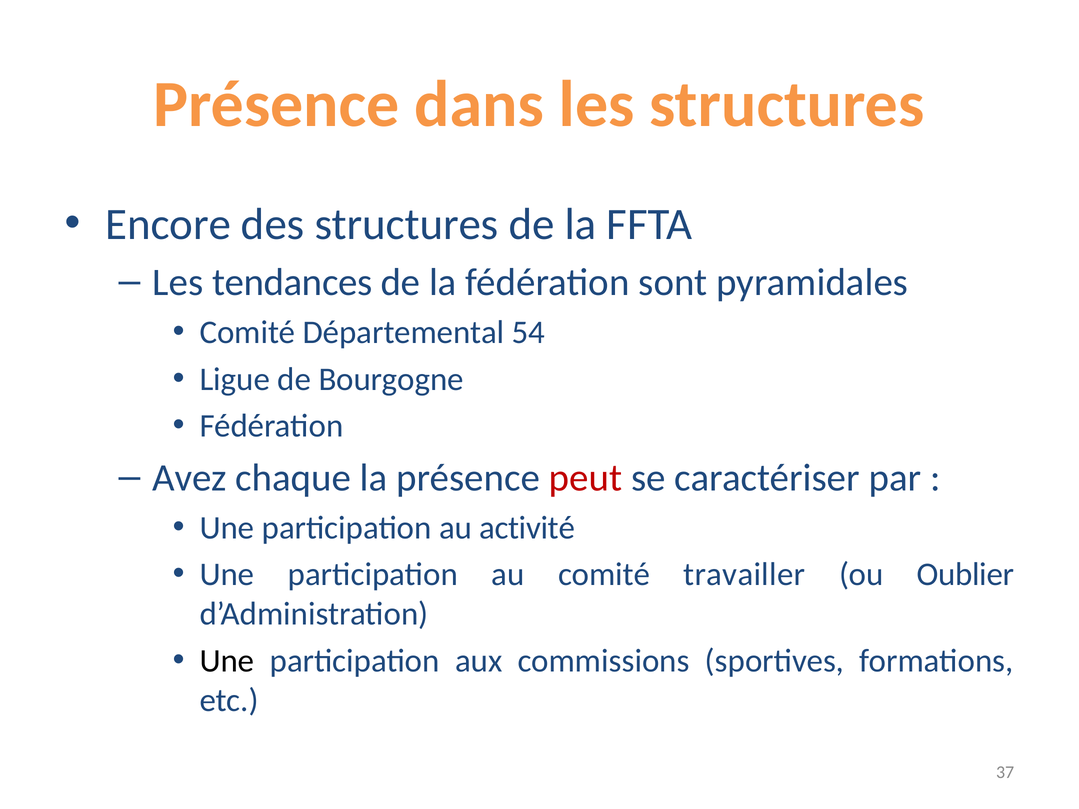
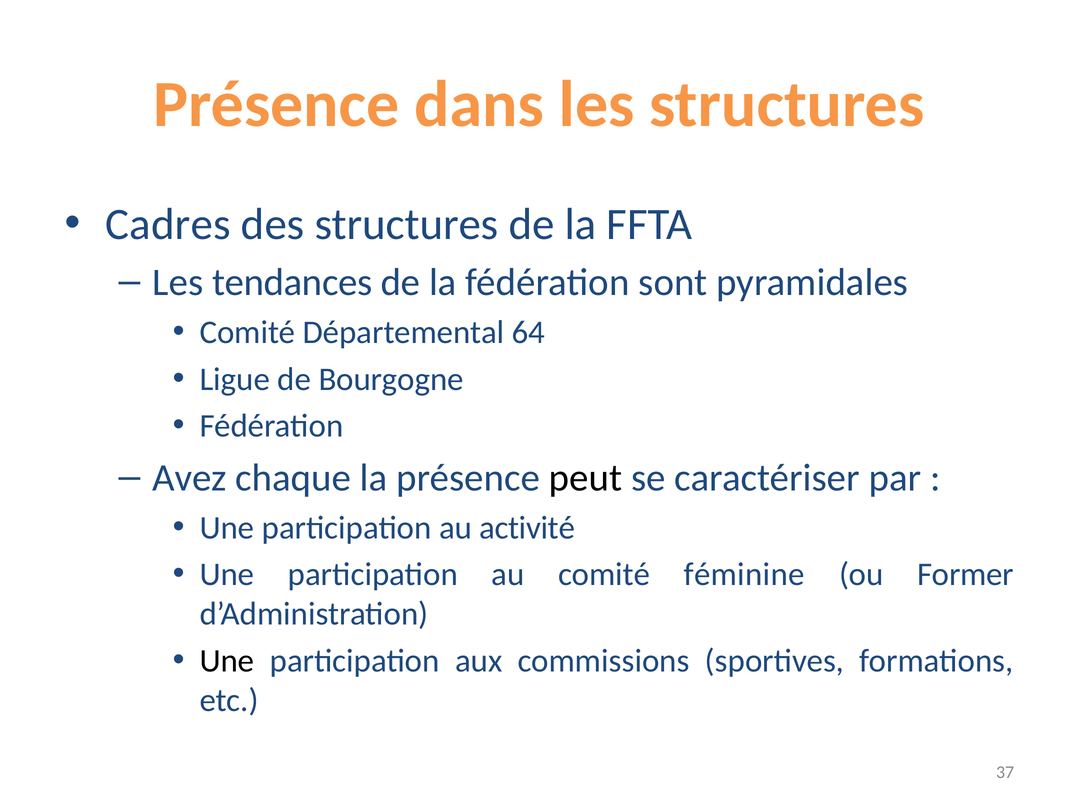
Encore: Encore -> Cadres (168, 224)
54: 54 -> 64 (528, 333)
peut colour: red -> black (585, 478)
travailler: travailler -> féminine (744, 575)
Oublier: Oublier -> Former (965, 575)
